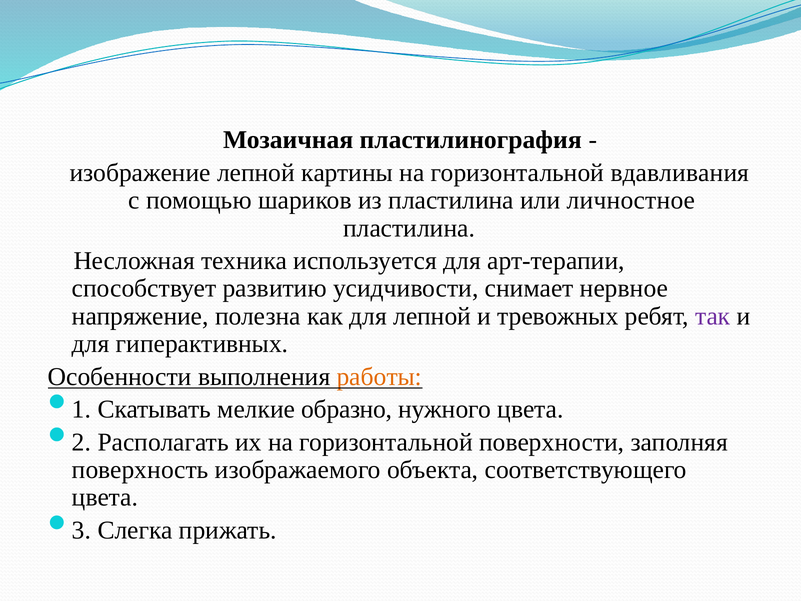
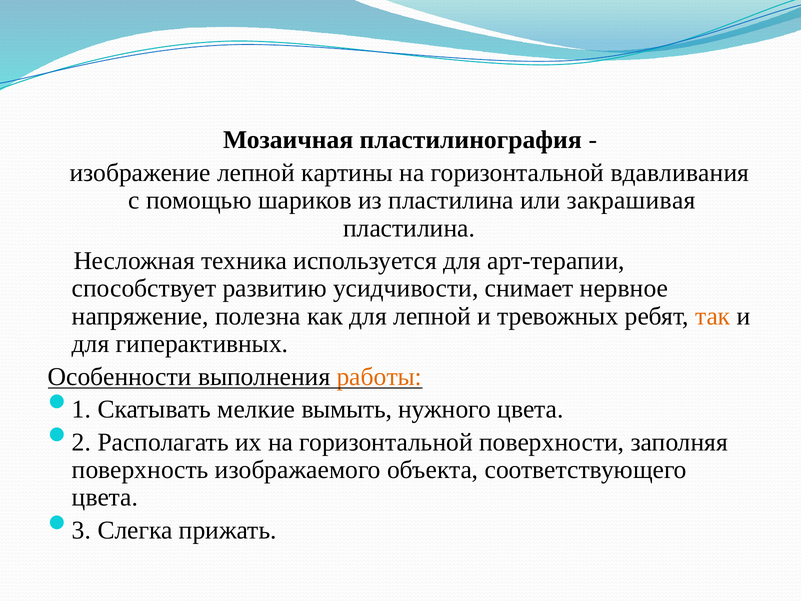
личностное: личностное -> закрашивая (631, 200)
так colour: purple -> orange (713, 316)
образно: образно -> вымыть (347, 409)
